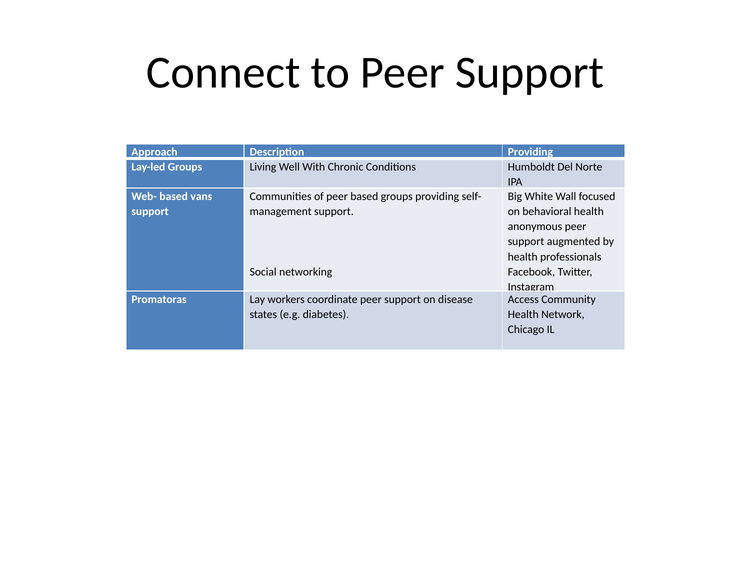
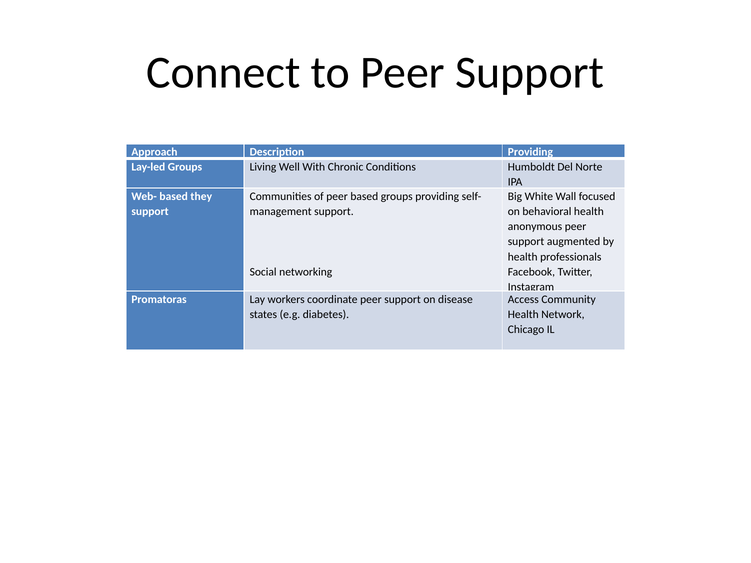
vans: vans -> they (201, 196)
